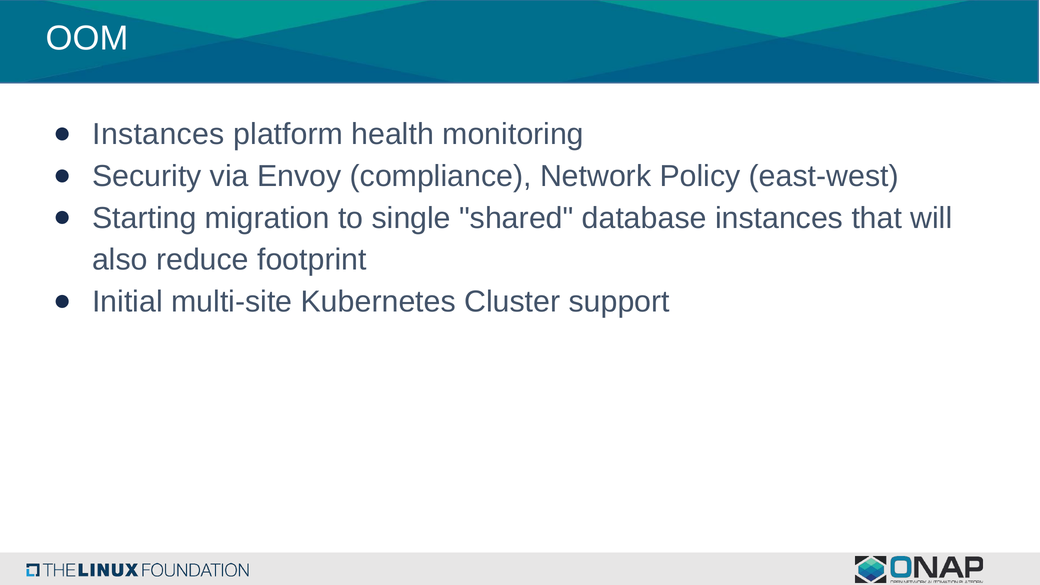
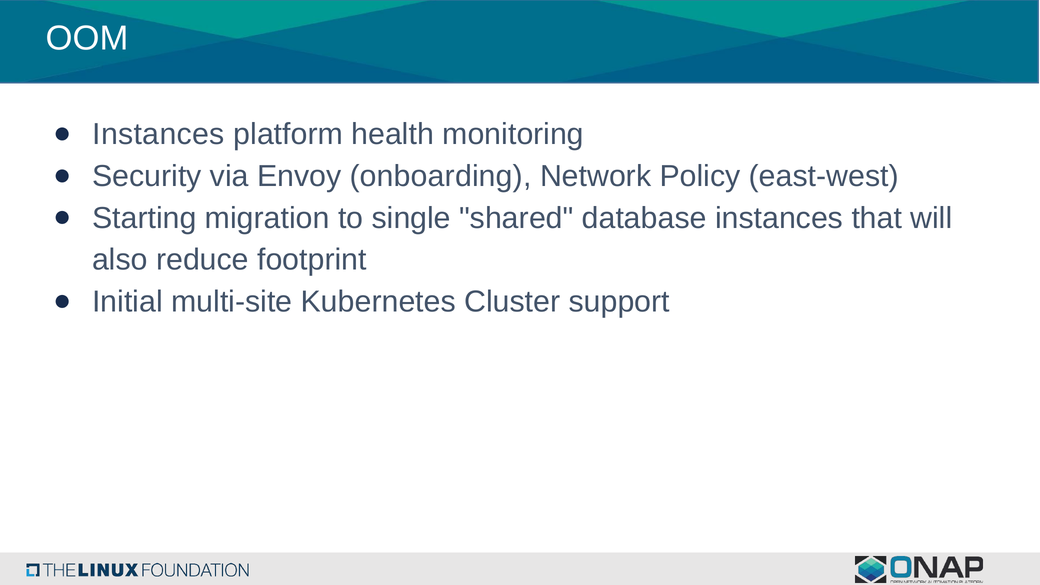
compliance: compliance -> onboarding (441, 176)
